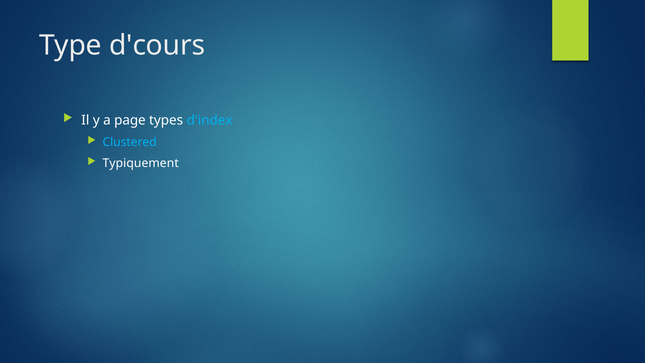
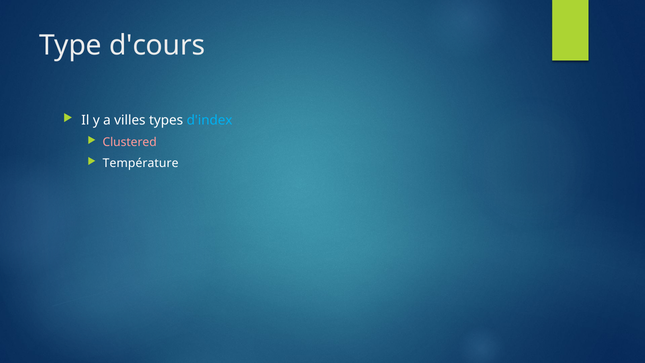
page: page -> villes (130, 120)
Clustered colour: light blue -> pink (130, 142)
Typiquement: Typiquement -> Température (141, 163)
